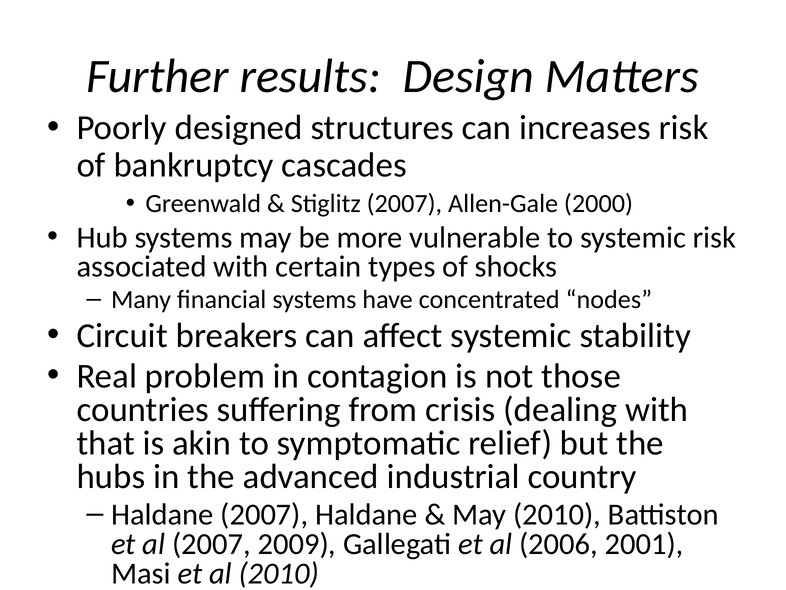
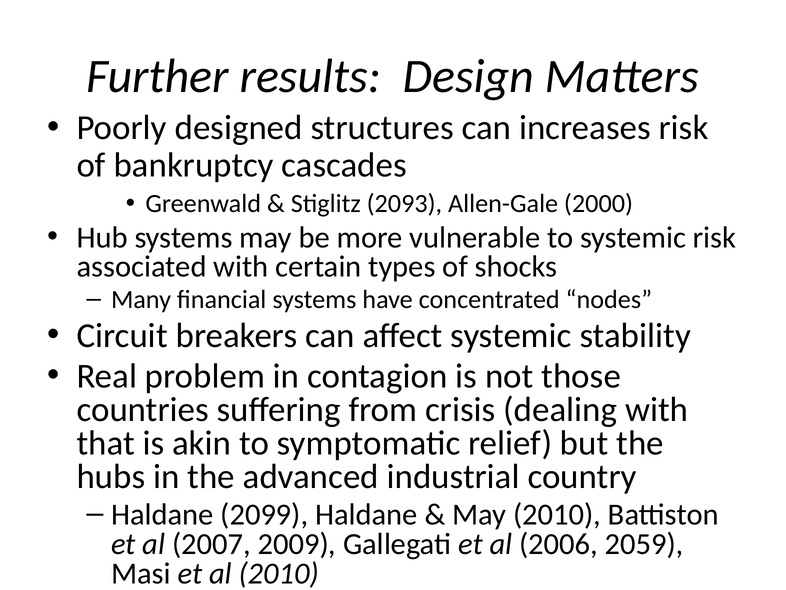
Stiglitz 2007: 2007 -> 2093 (404, 203)
Haldane 2007: 2007 -> 2099 (264, 514)
2001: 2001 -> 2059 (644, 544)
